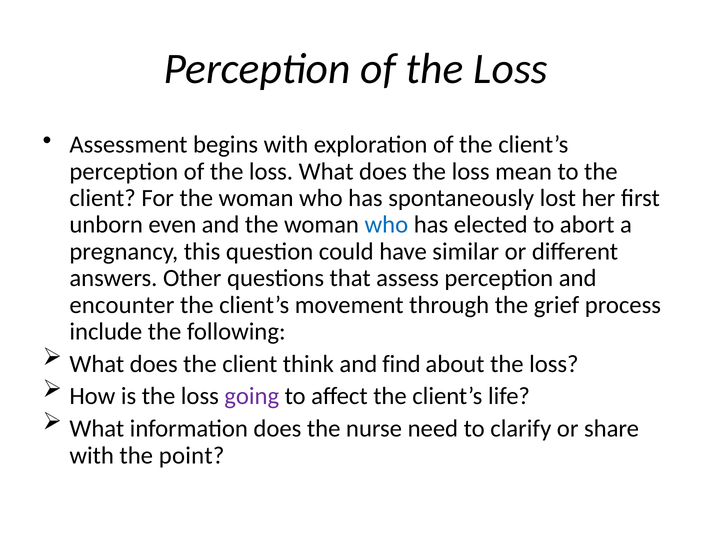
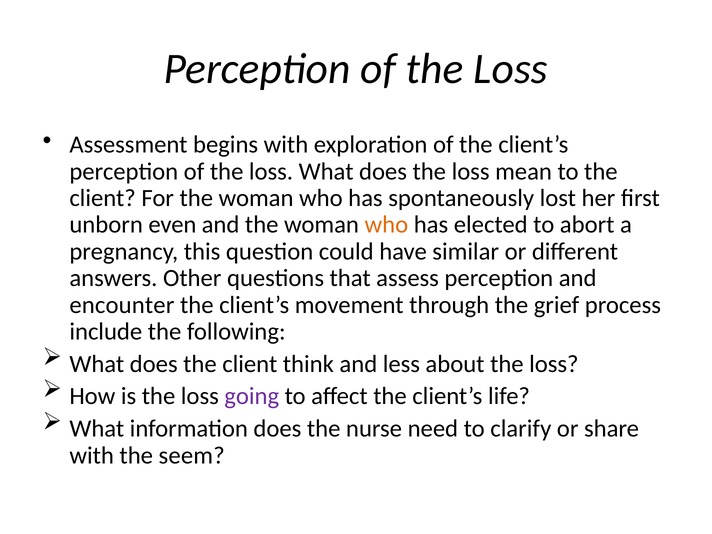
who colour: blue -> orange (386, 225)
find: find -> less (401, 364)
point: point -> seem (192, 455)
